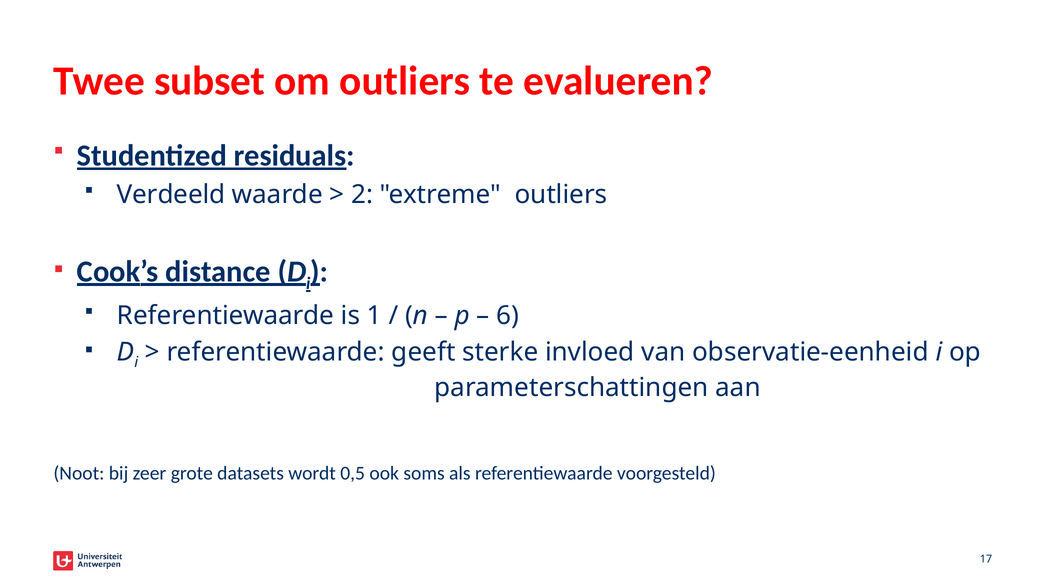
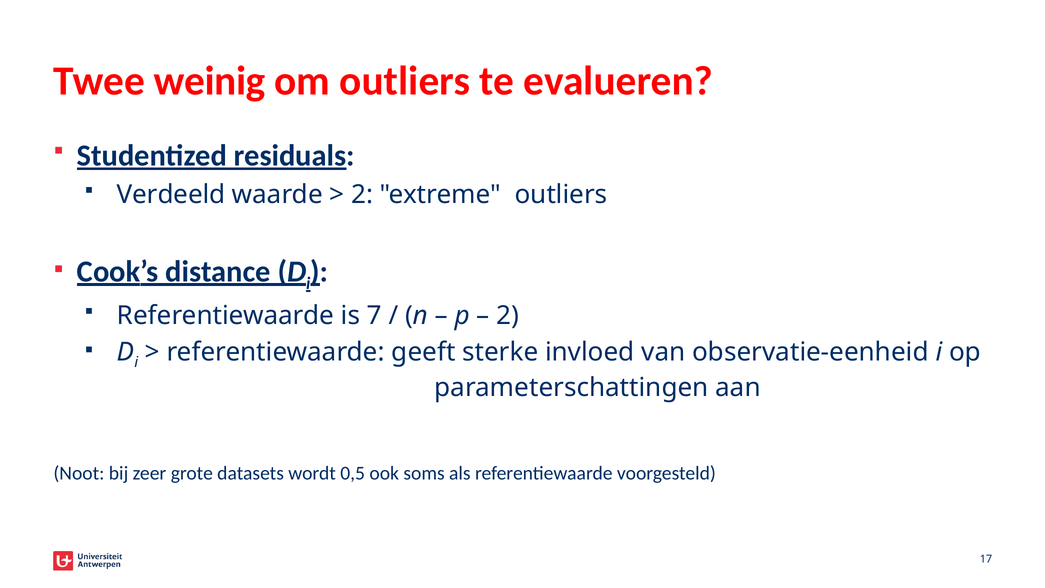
subset: subset -> weinig (210, 81)
1: 1 -> 7 (374, 315)
6: 6 -> 2 (508, 315)
